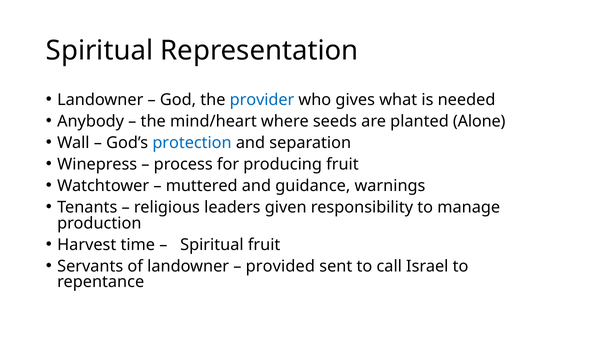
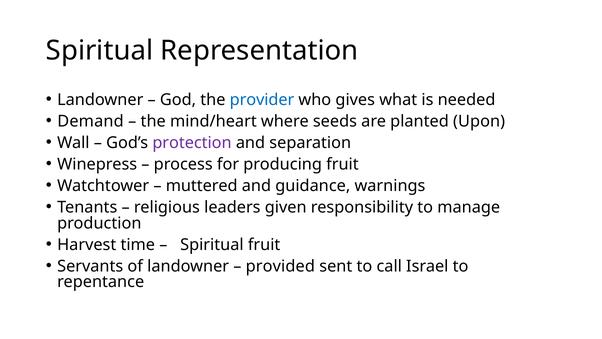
Anybody: Anybody -> Demand (91, 121)
Alone: Alone -> Upon (479, 121)
protection colour: blue -> purple (192, 143)
